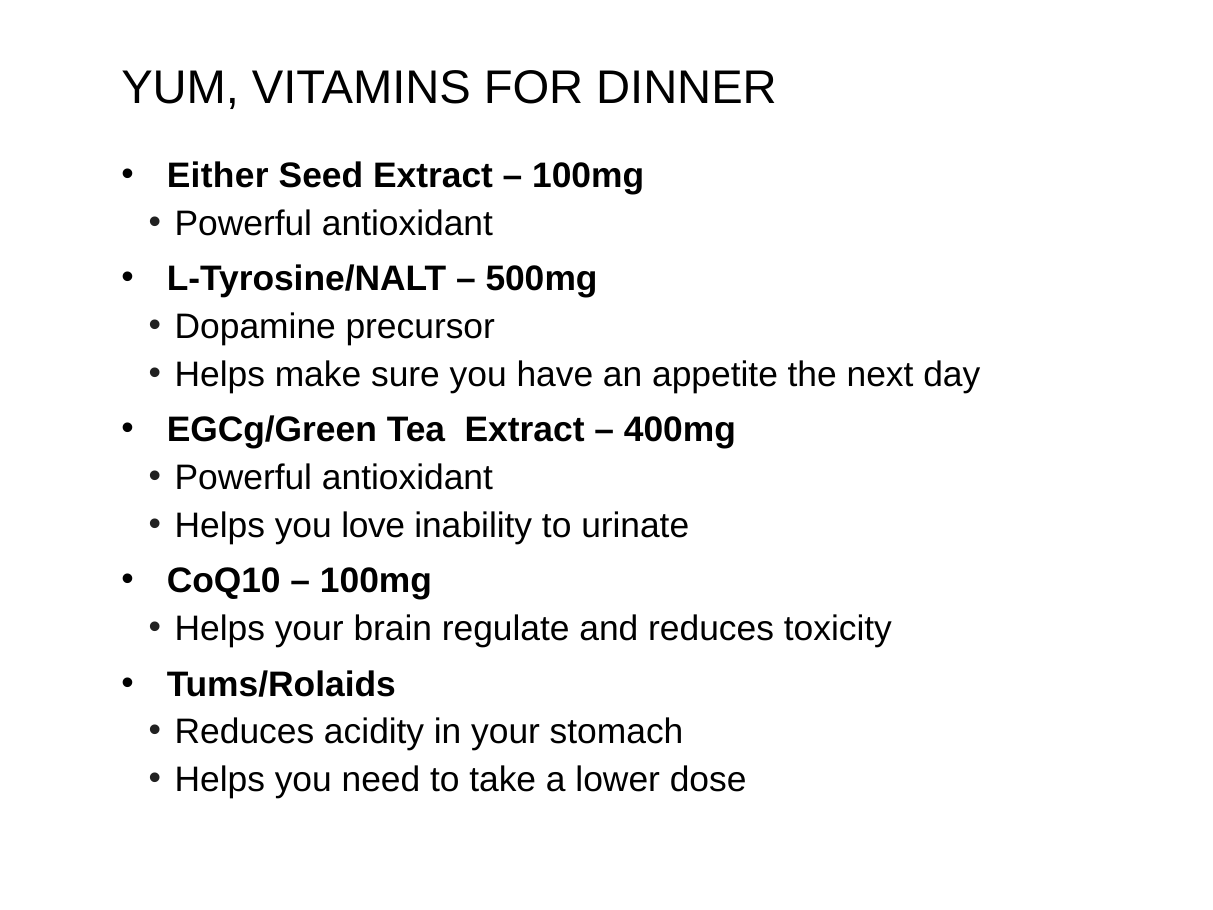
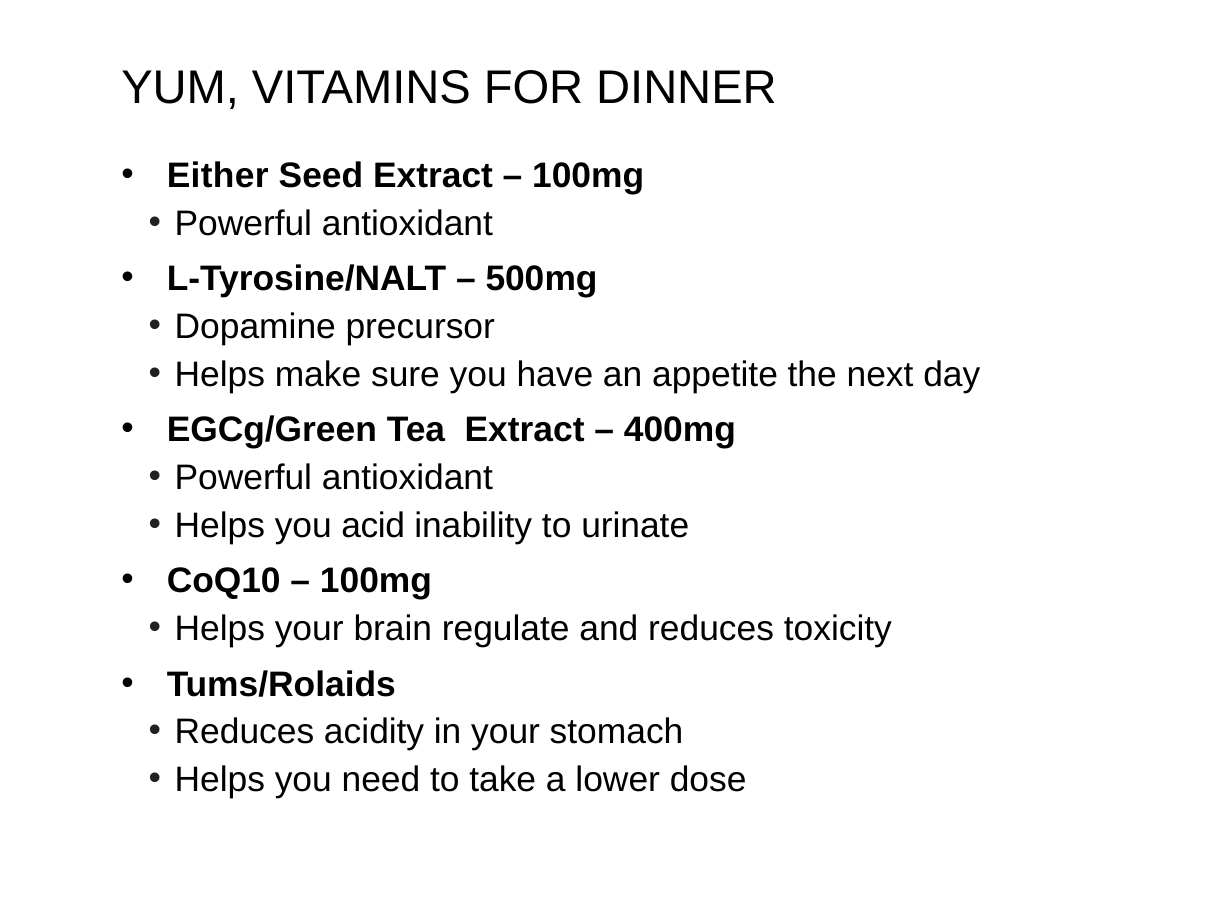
love: love -> acid (373, 525)
